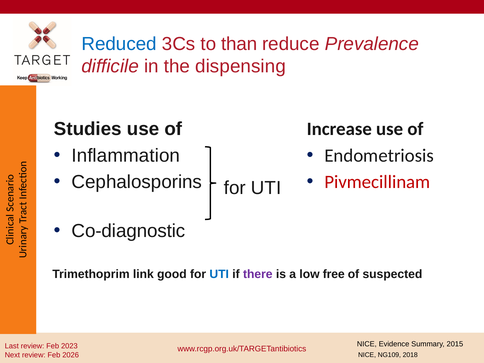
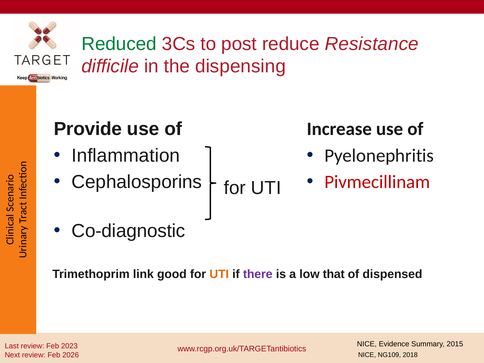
Reduced colour: blue -> green (119, 44)
than: than -> post (239, 44)
Prevalence: Prevalence -> Resistance (372, 44)
Studies: Studies -> Provide (88, 129)
Endometriosis: Endometriosis -> Pyelonephritis (379, 155)
UTI colour: blue -> orange (219, 274)
free: free -> that (334, 274)
suspected: suspected -> dispensed (392, 274)
